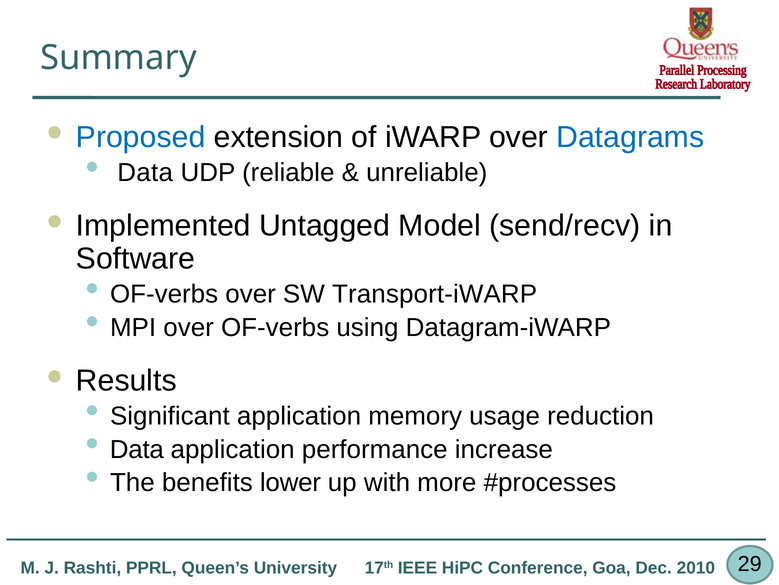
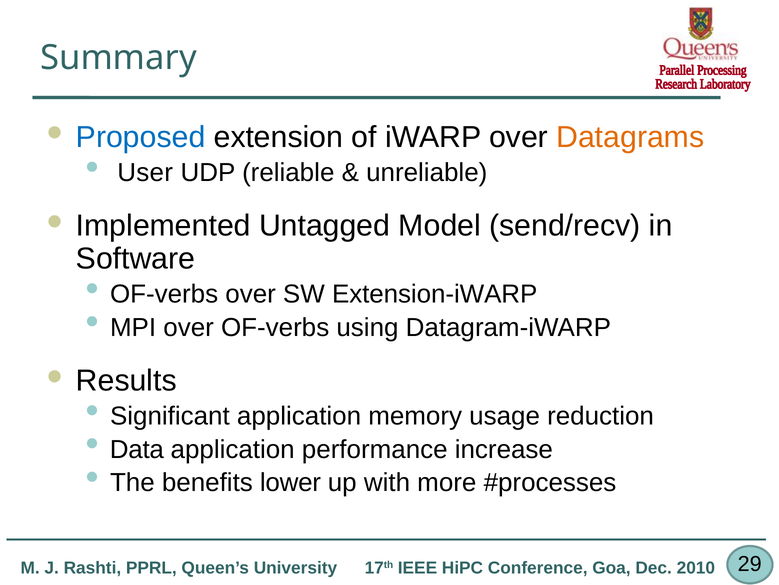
Datagrams colour: blue -> orange (630, 137)
Data: Data -> User (145, 173)
Transport-iWARP: Transport-iWARP -> Extension-iWARP (435, 294)
